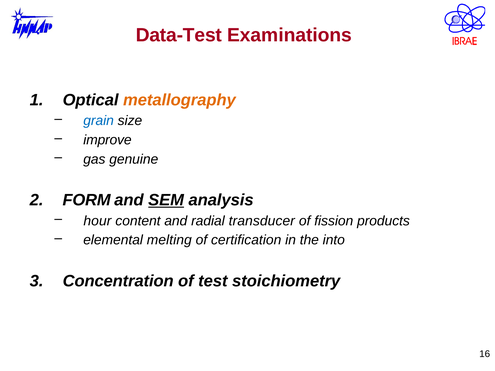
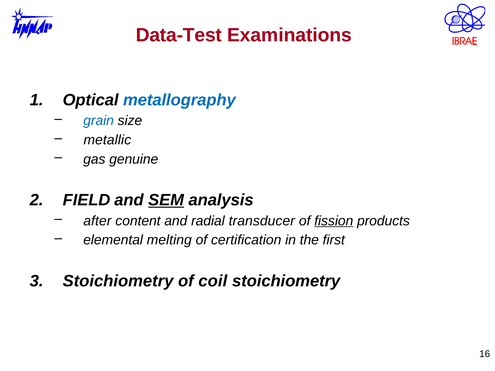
metallography colour: orange -> blue (179, 100)
improve: improve -> metallic (107, 140)
FORM: FORM -> FIELD (87, 200)
hour: hour -> after (97, 221)
fission underline: none -> present (334, 221)
into: into -> first (334, 240)
Concentration: Concentration -> Stoichiometry (118, 281)
test: test -> coil (213, 281)
